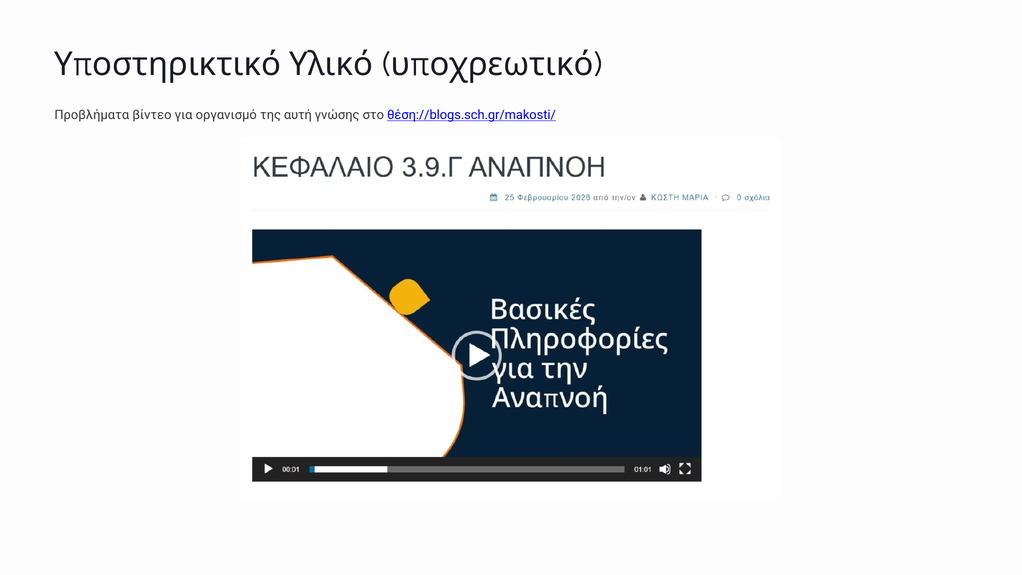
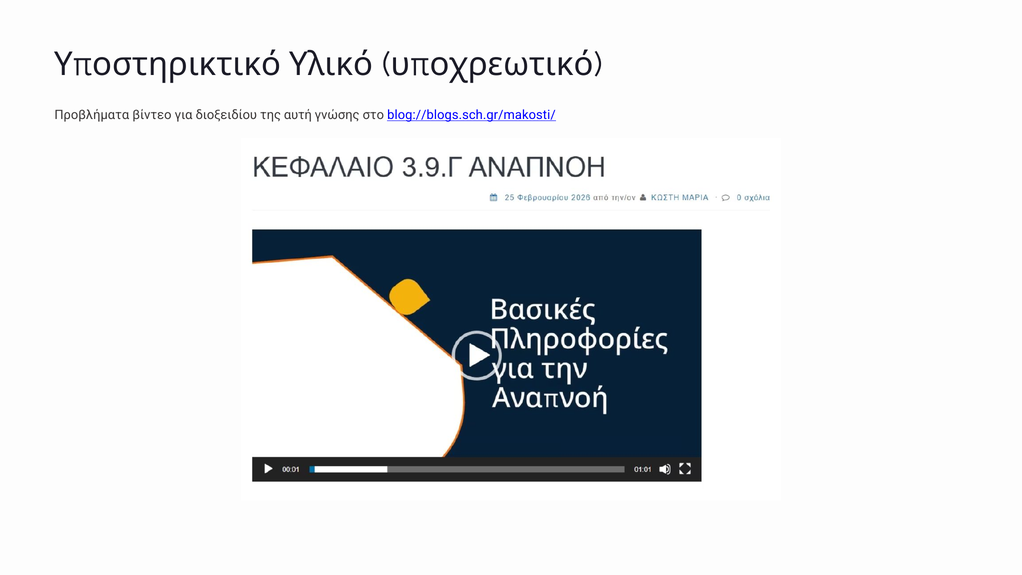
οργανισμό: οργανισμό -> διοξειδίου (226, 115)
θέση://blogs.sch.gr/makosti/: θέση://blogs.sch.gr/makosti/ -> blog://blogs.sch.gr/makosti/ (471, 115)
